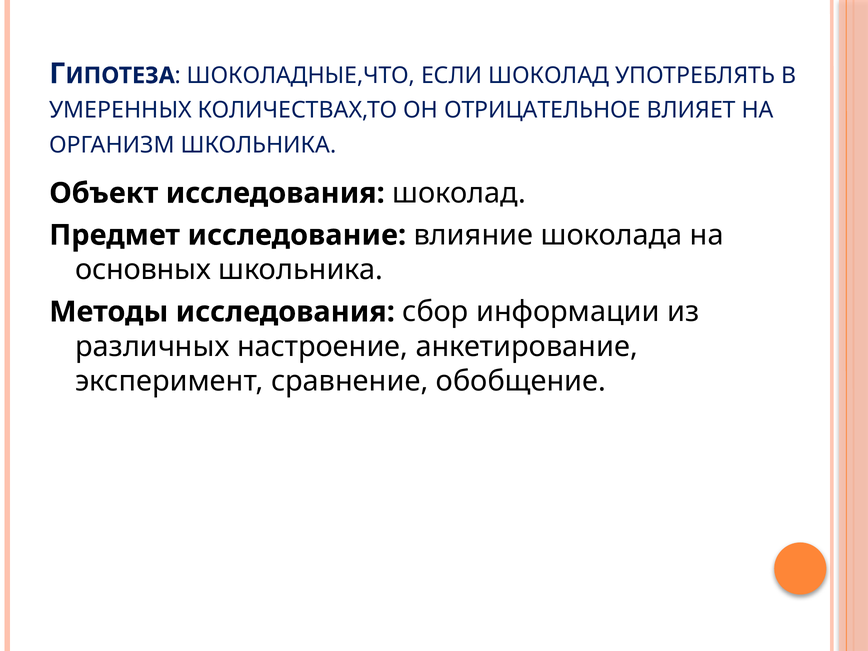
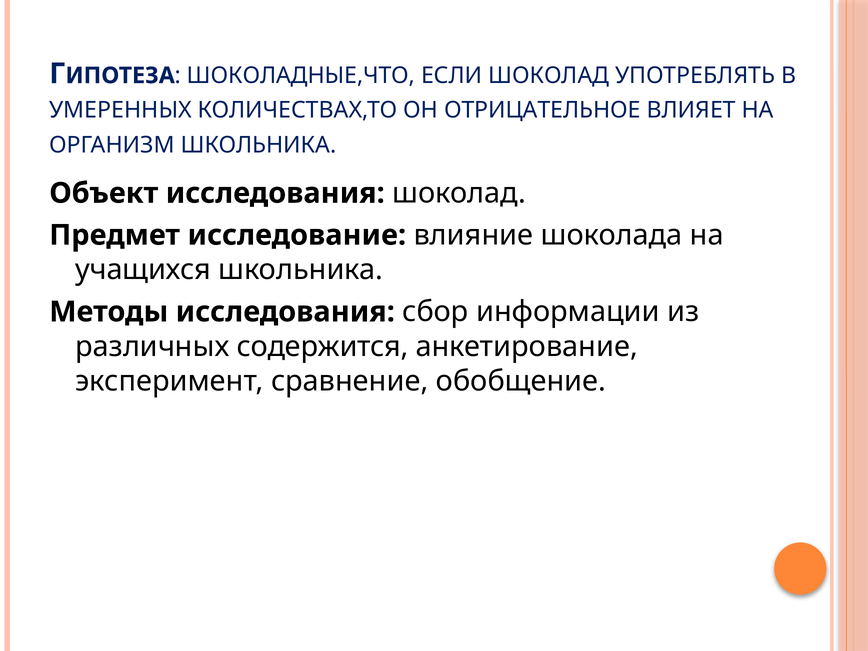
основных: основных -> учащихся (143, 270)
настроение: настроение -> содержится (323, 347)
